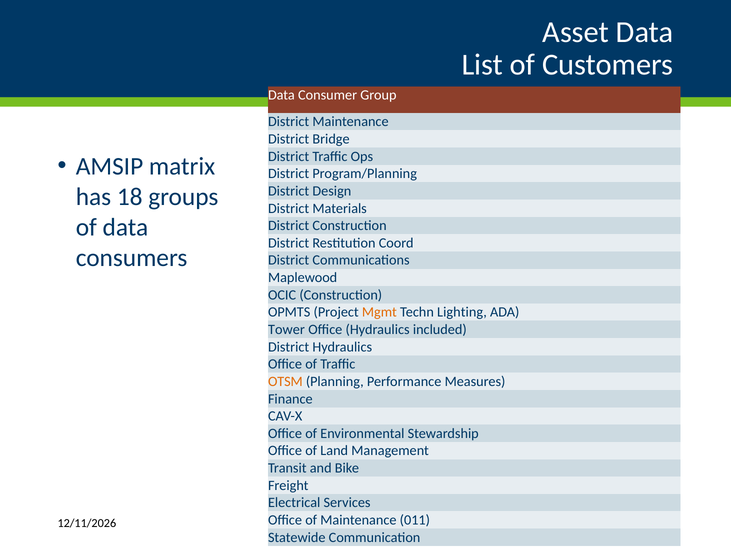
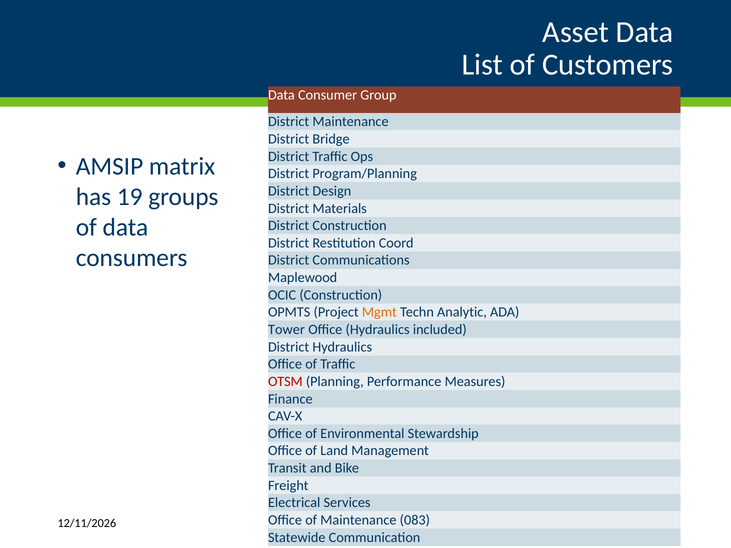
18: 18 -> 19 (130, 197)
Lighting: Lighting -> Analytic (462, 312)
OTSM colour: orange -> red (285, 382)
011: 011 -> 083 (415, 520)
